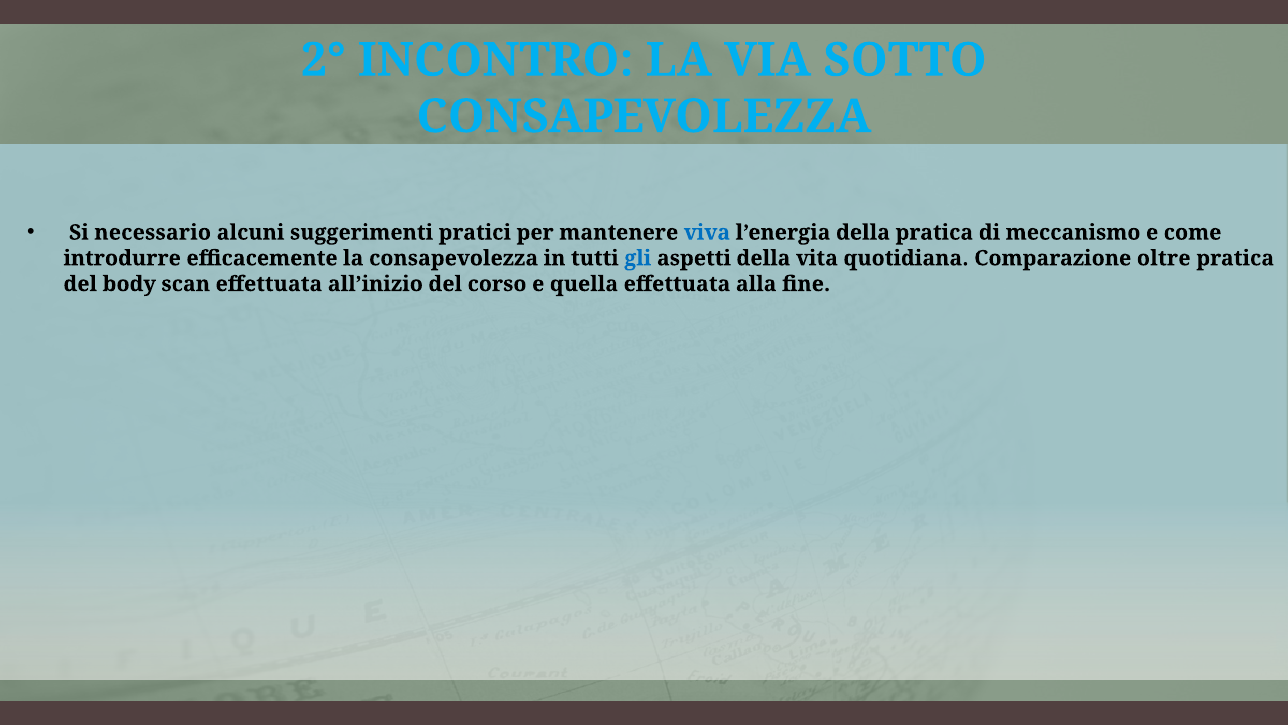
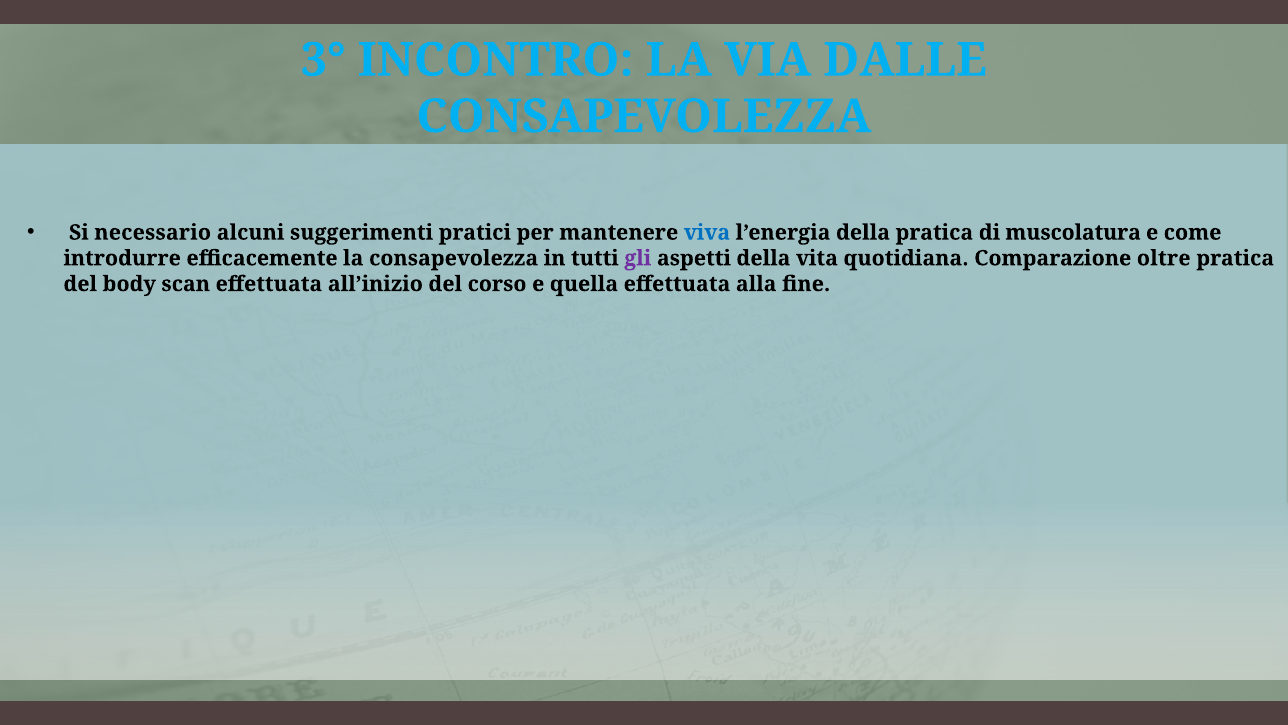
2°: 2° -> 3° (323, 60)
SOTTO: SOTTO -> DALLE (905, 60)
meccanismo: meccanismo -> muscolatura (1073, 232)
gli colour: blue -> purple (638, 258)
